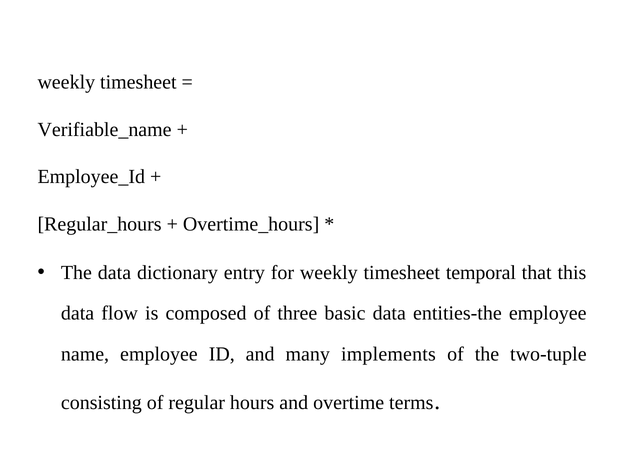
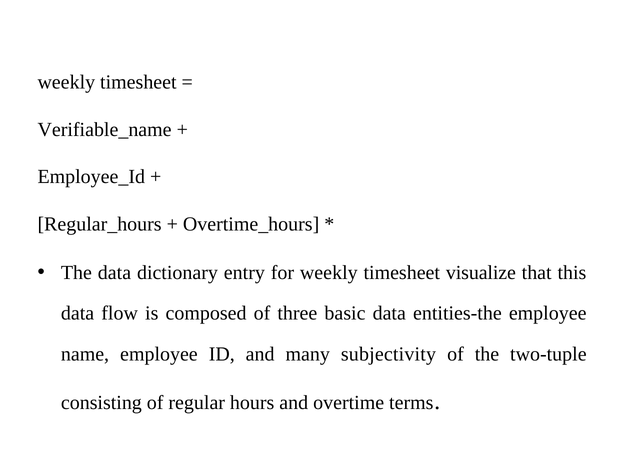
temporal: temporal -> visualize (481, 272)
implements: implements -> subjectivity (388, 354)
